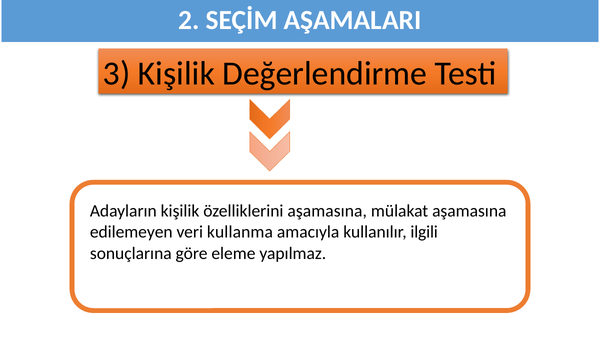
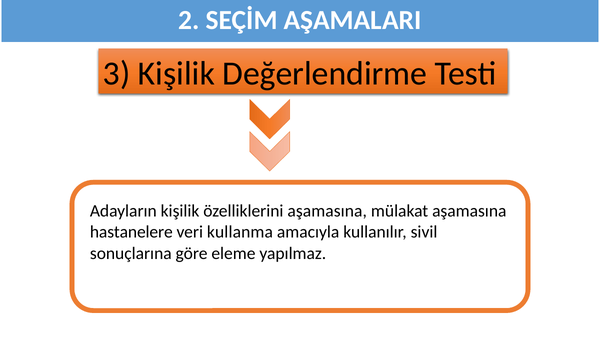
edilemeyen: edilemeyen -> hastanelere (131, 232)
ilgili: ilgili -> sivil (424, 232)
